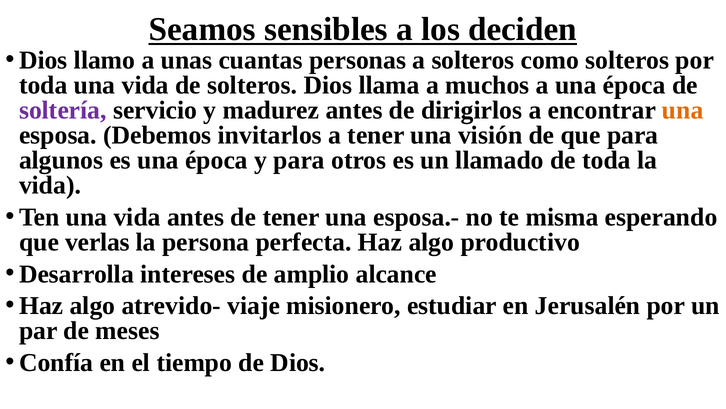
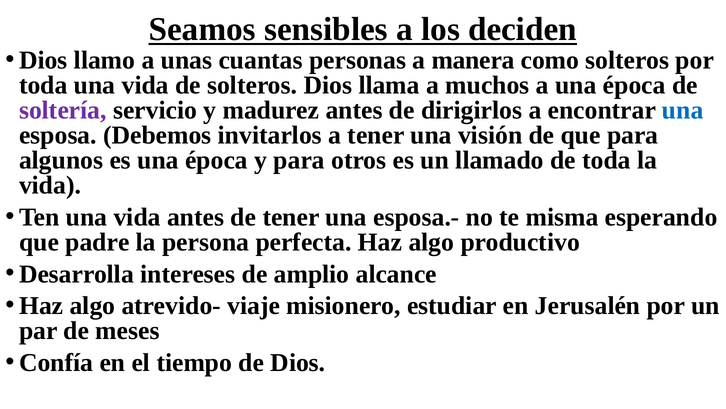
a solteros: solteros -> manera (473, 60)
una colour: orange -> blue (683, 110)
verlas: verlas -> padre (97, 242)
